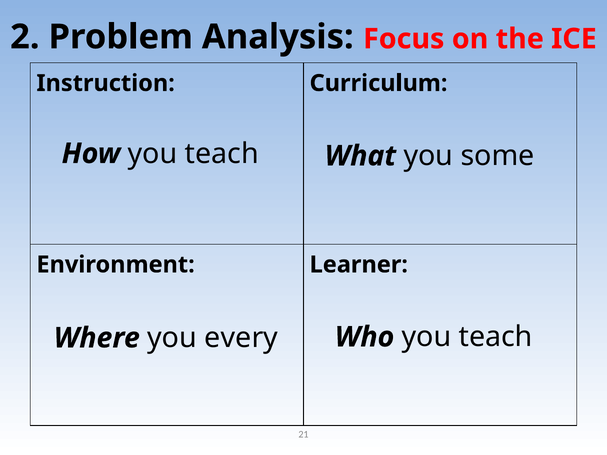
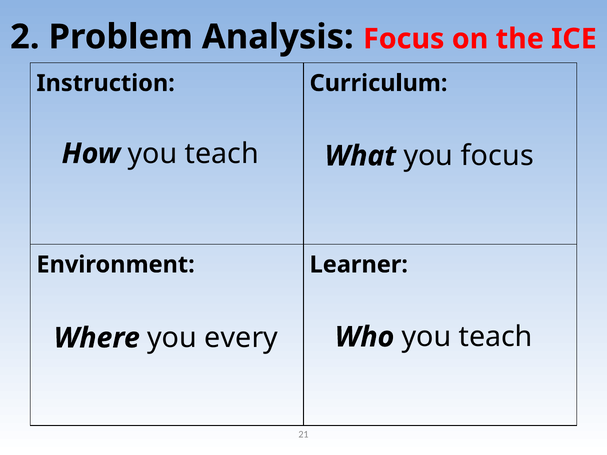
you some: some -> focus (497, 156)
